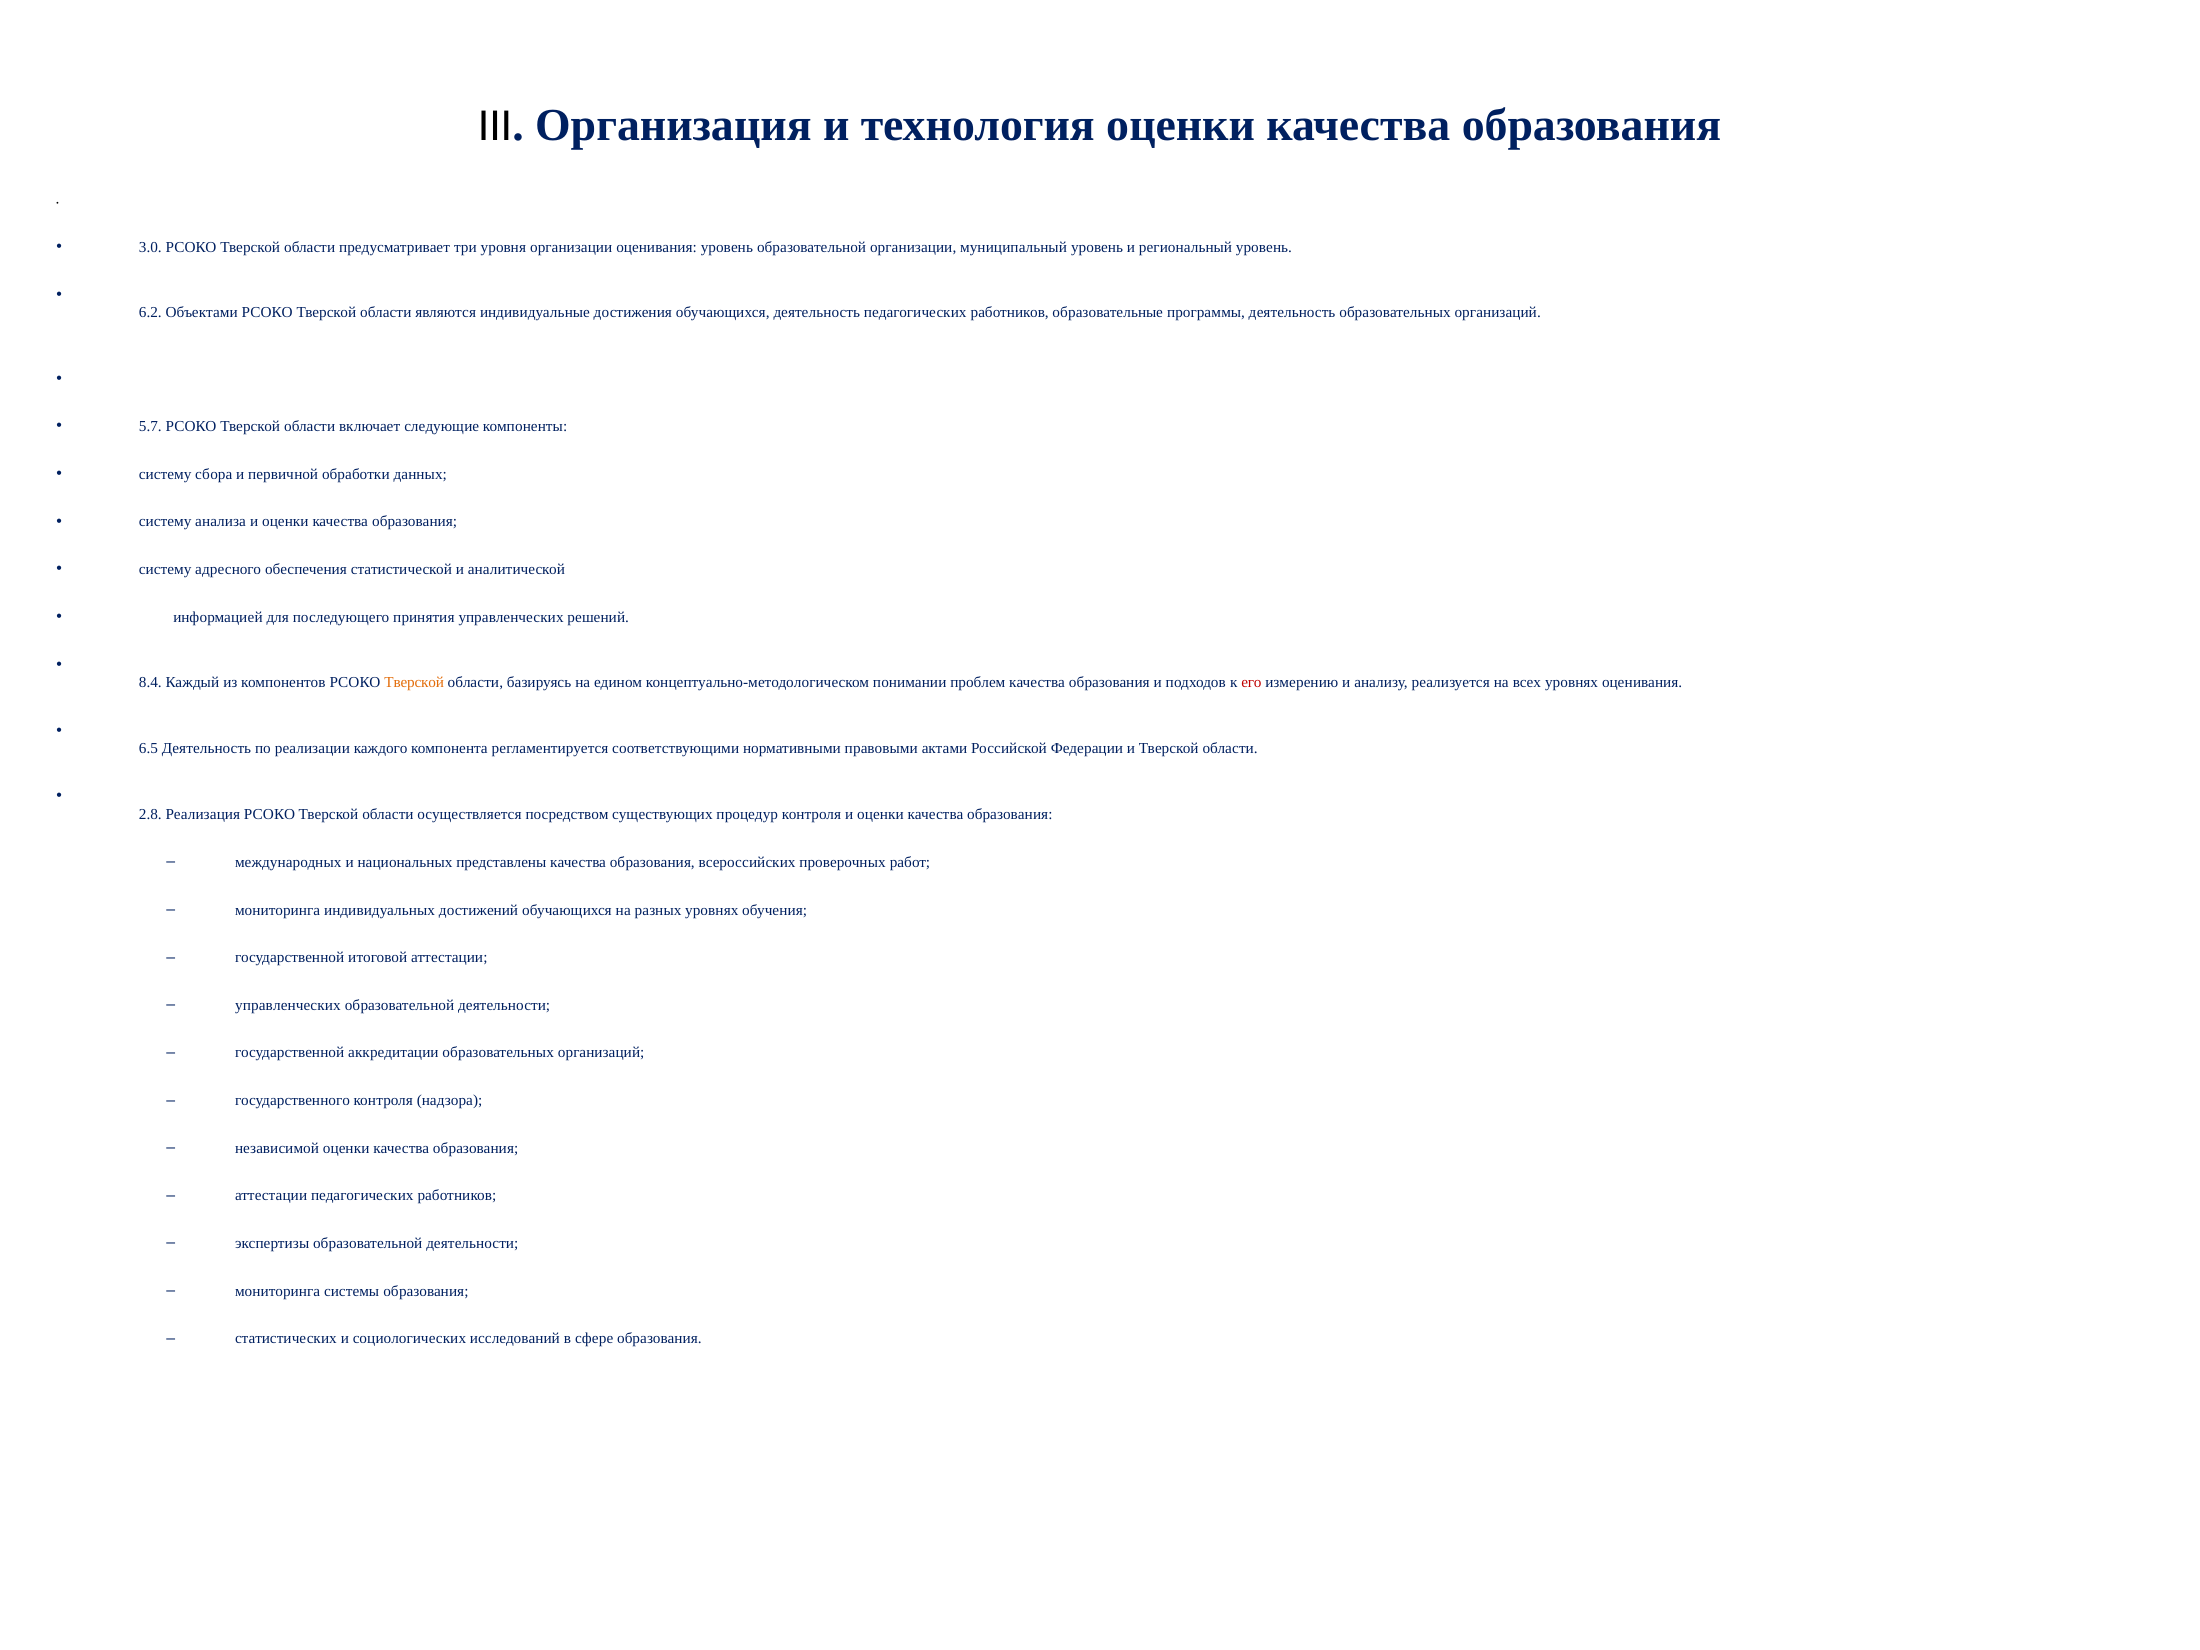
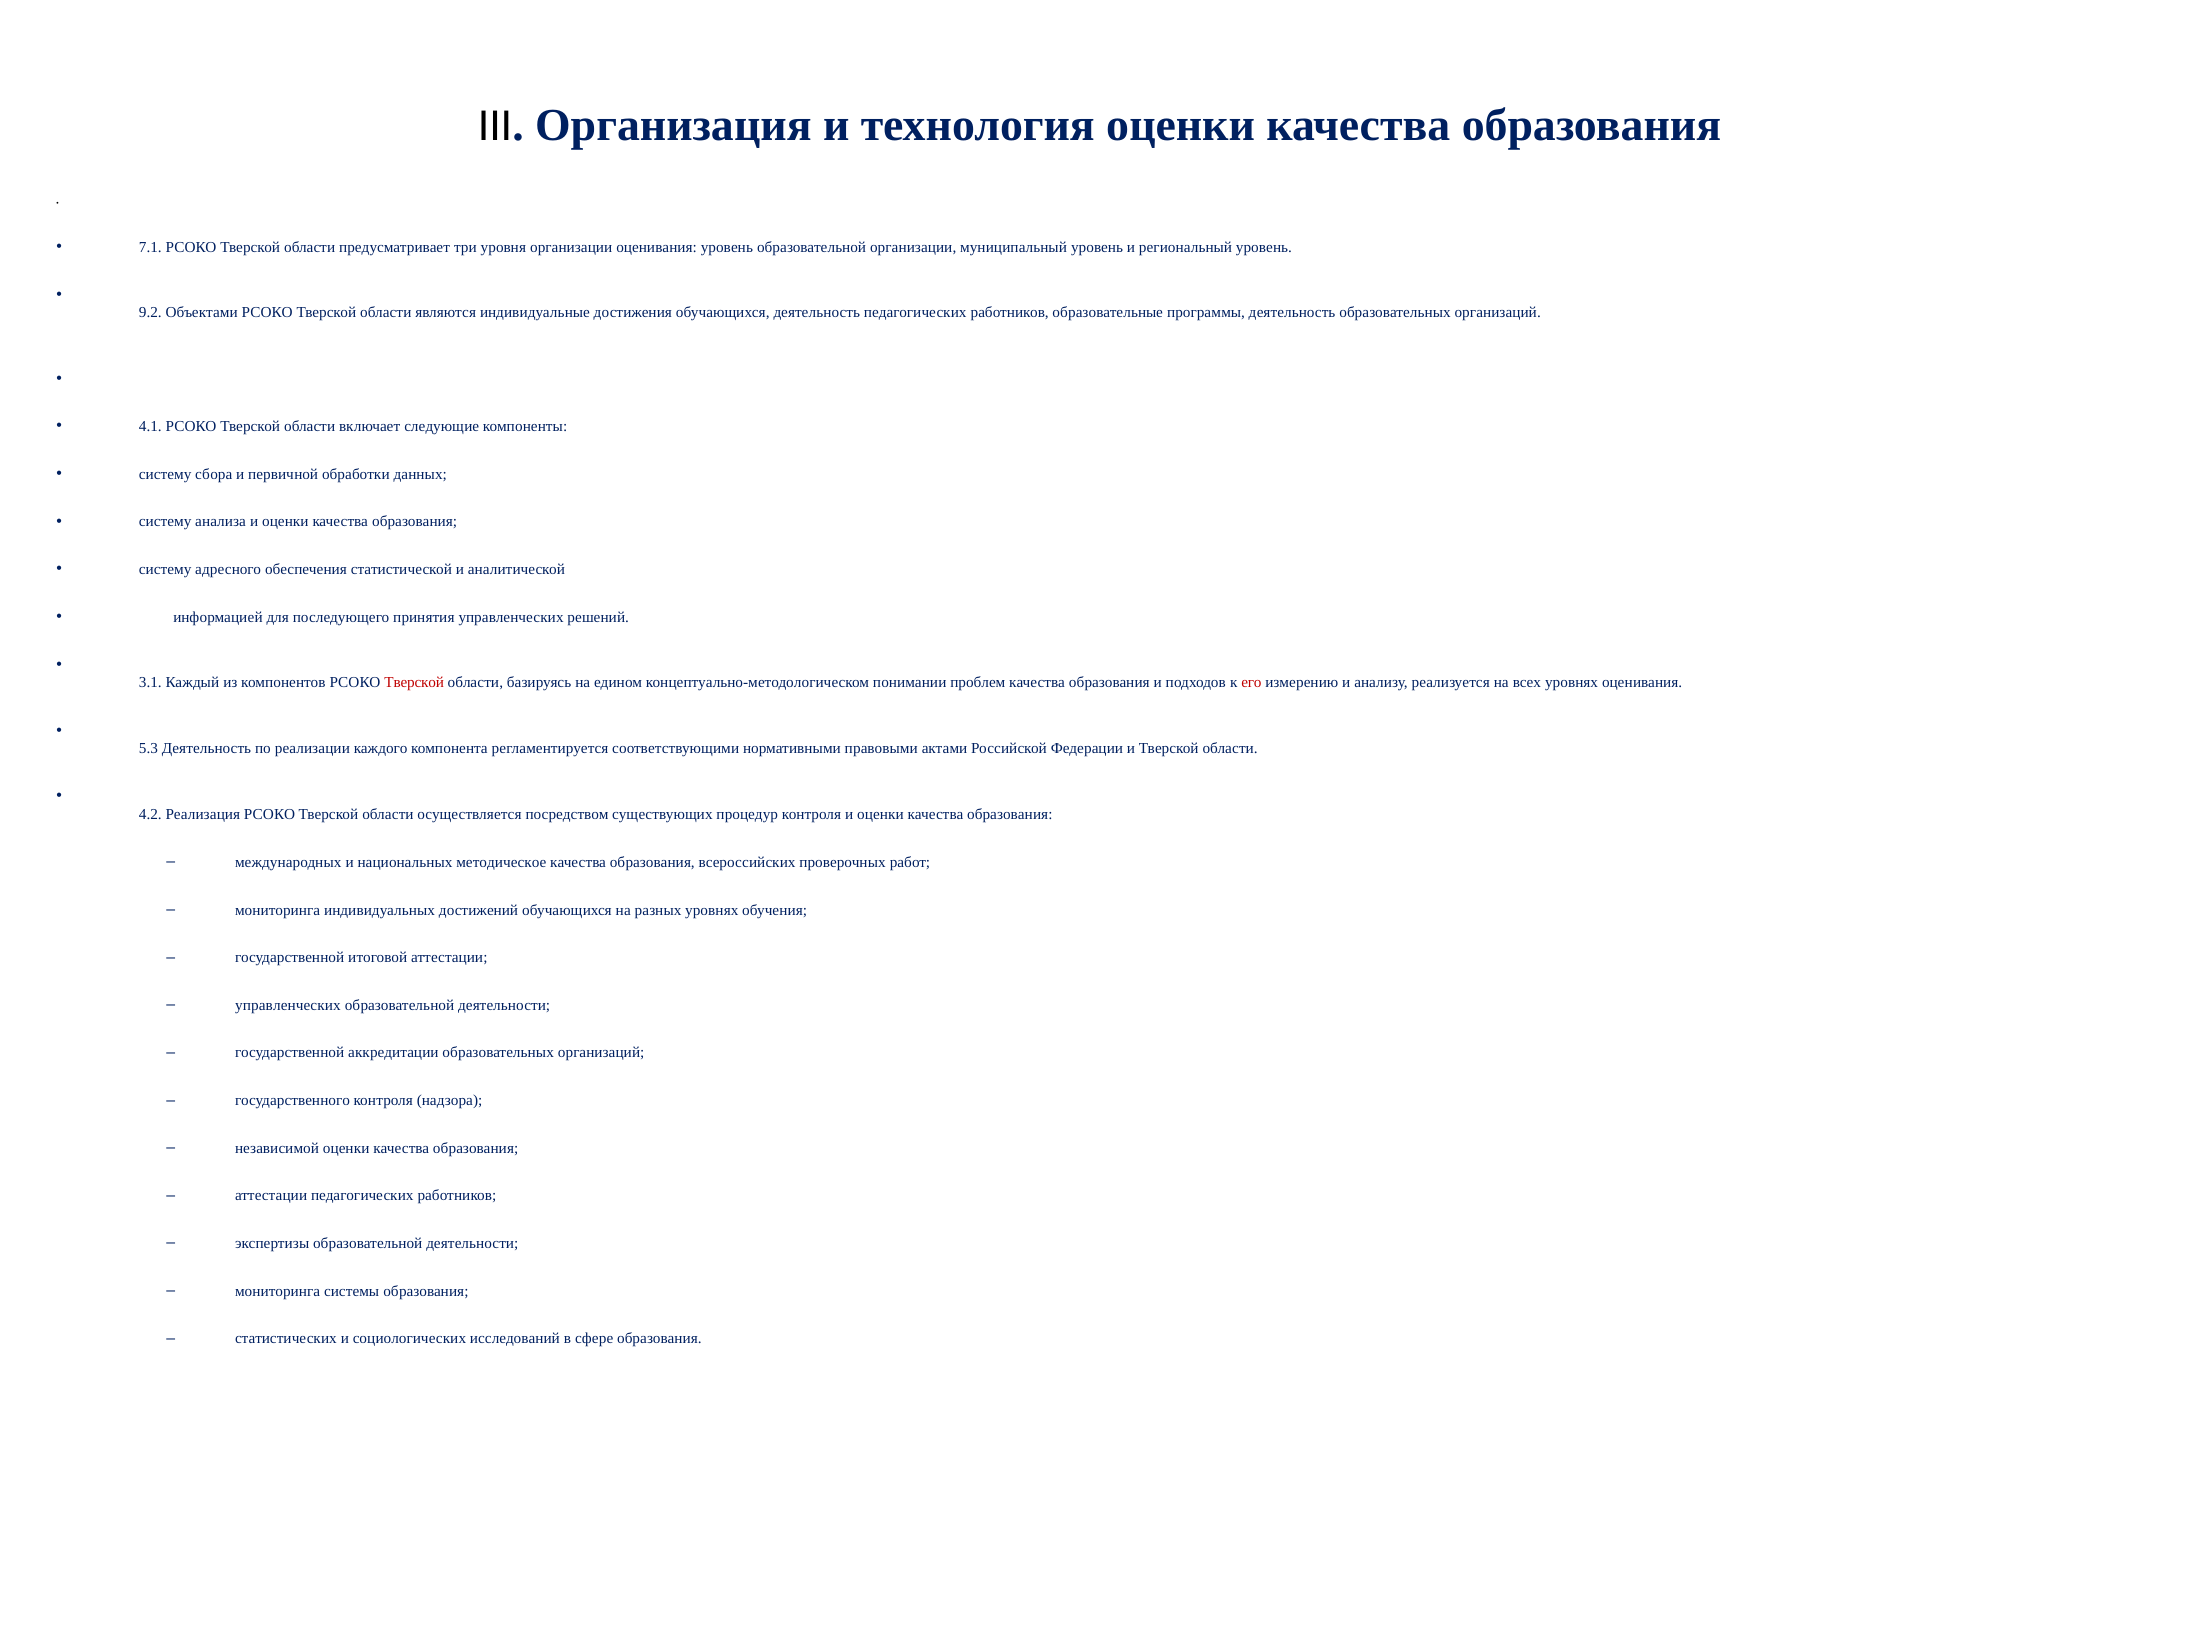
3.0: 3.0 -> 7.1 (150, 247)
6.2: 6.2 -> 9.2 (150, 313)
5.7: 5.7 -> 4.1 (150, 426)
8.4: 8.4 -> 3.1 (150, 683)
Тверской colour: orange -> red (414, 683)
6.5: 6.5 -> 5.3 (148, 749)
2.8: 2.8 -> 4.2 (150, 815)
представлены: представлены -> методическое (501, 862)
